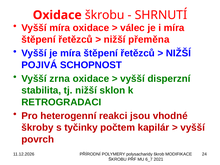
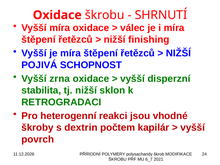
přeměna: přeměna -> finishing (149, 40)
tyčinky: tyčinky -> dextrin (81, 128)
